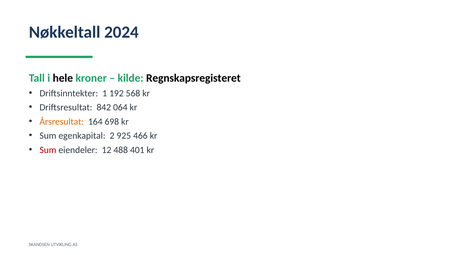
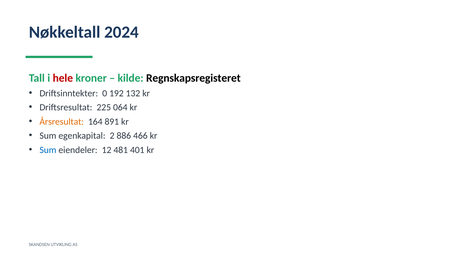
hele colour: black -> red (63, 78)
1: 1 -> 0 (105, 93)
568: 568 -> 132 (133, 93)
842: 842 -> 225 (104, 108)
698: 698 -> 891 (112, 122)
925: 925 -> 886 (124, 136)
Sum colour: red -> blue (48, 150)
488: 488 -> 481 (121, 150)
